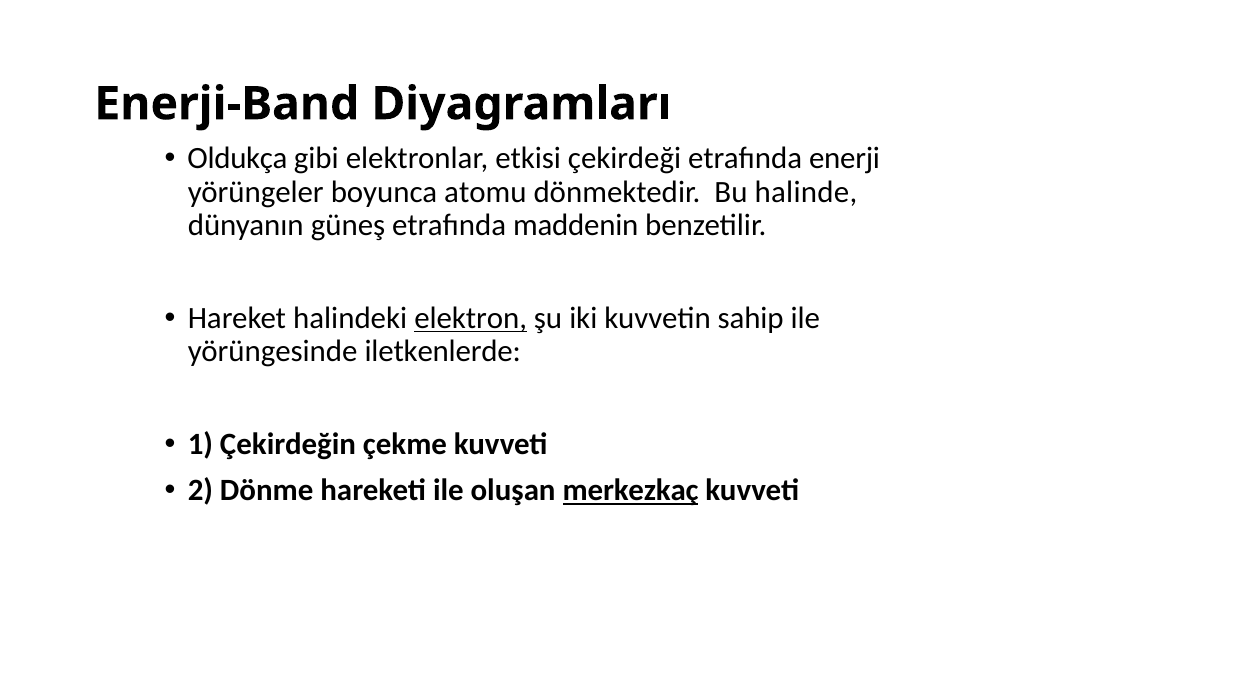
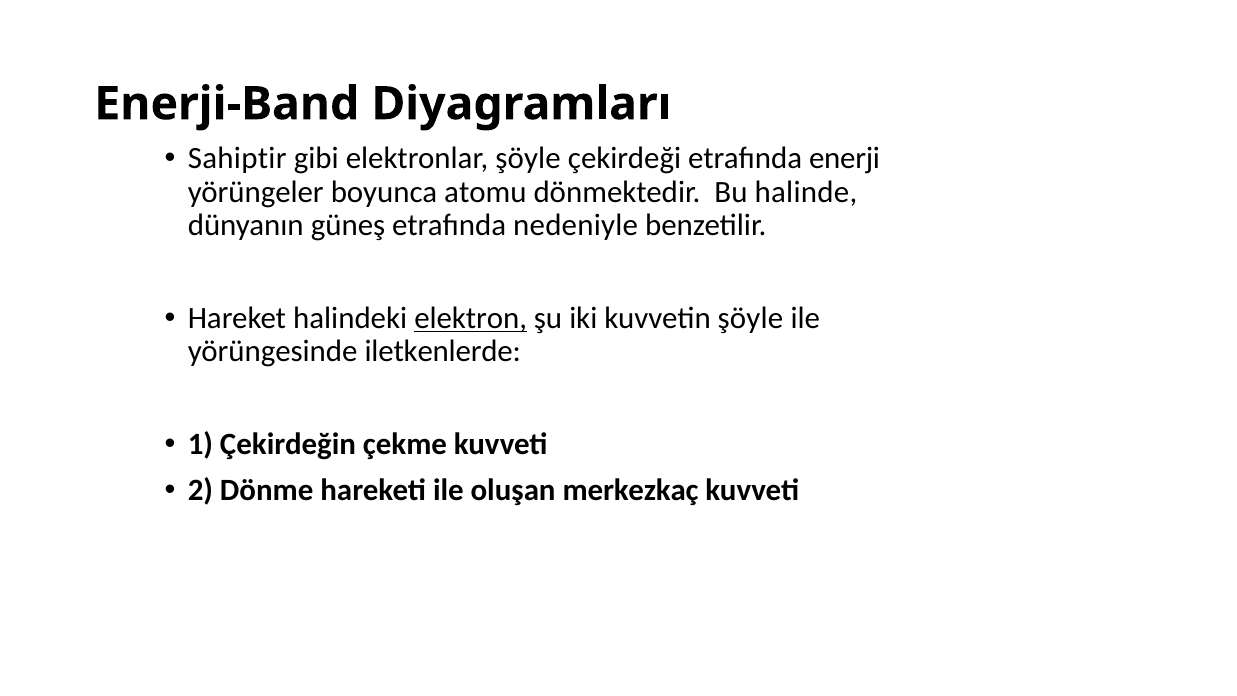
Oldukça: Oldukça -> Sahiptir (237, 159)
elektronlar etkisi: etkisi -> şöyle (528, 159)
maddenin: maddenin -> nedeniyle (576, 225)
kuvvetin sahip: sahip -> şöyle (751, 318)
merkezkaç underline: present -> none (631, 490)
